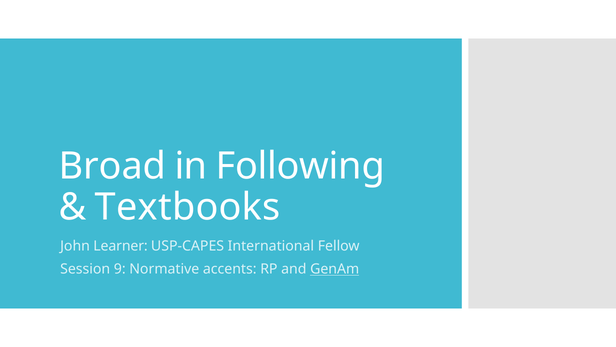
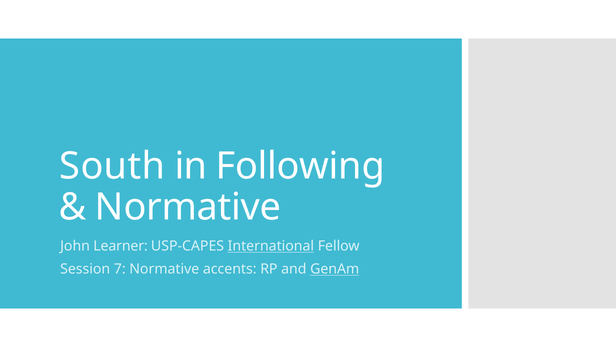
Broad: Broad -> South (112, 166)
Textbooks: Textbooks -> Normative (188, 207)
International underline: none -> present (271, 246)
9: 9 -> 7 (120, 269)
